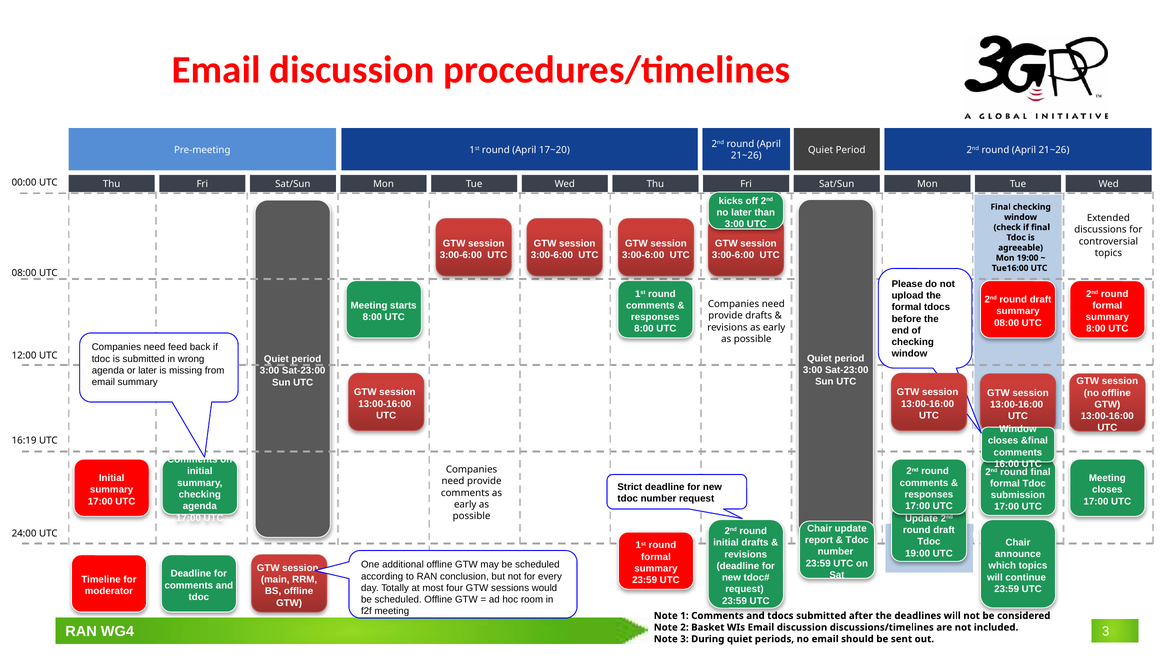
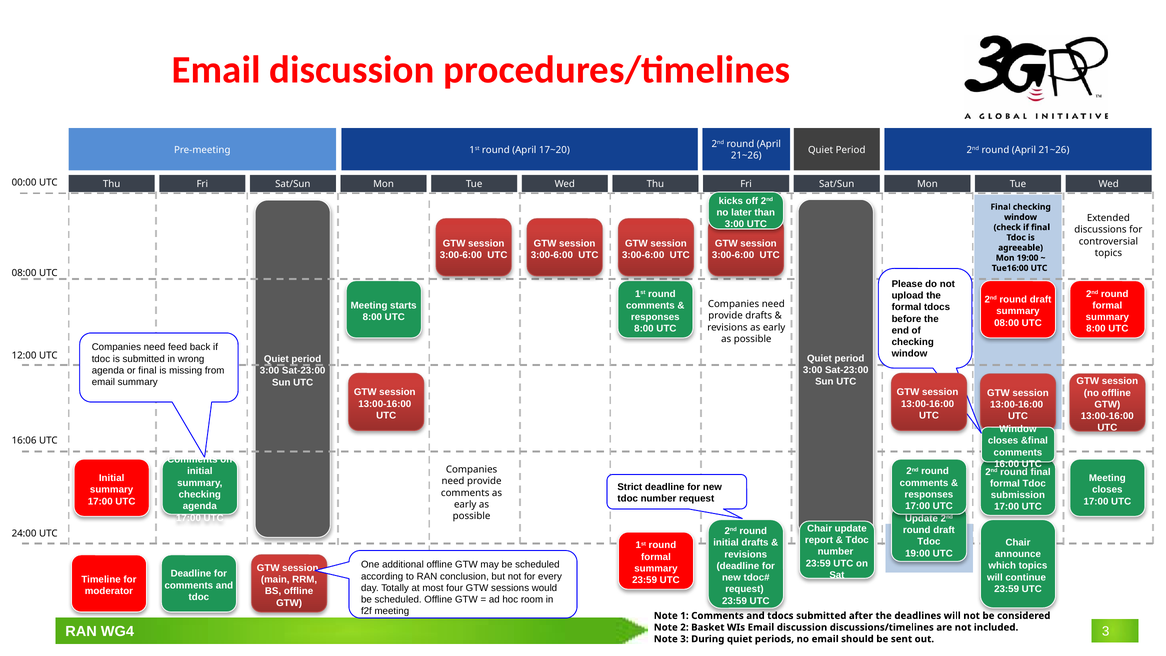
or later: later -> final (147, 370)
16:19: 16:19 -> 16:06 (24, 440)
